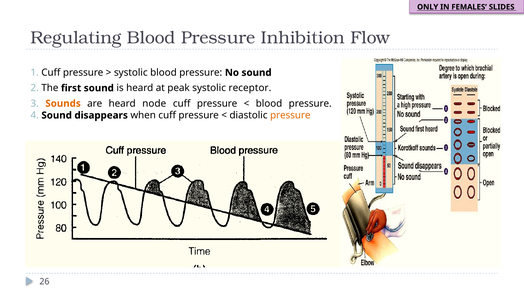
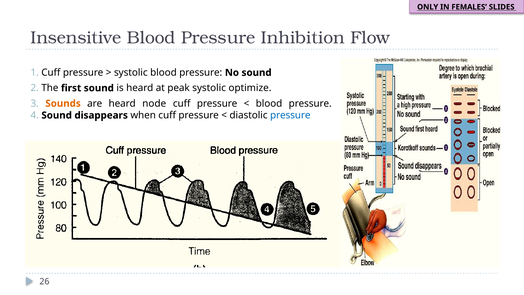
Regulating: Regulating -> Insensitive (76, 38)
receptor: receptor -> optimize (250, 88)
pressure colour: orange -> blue (290, 115)
